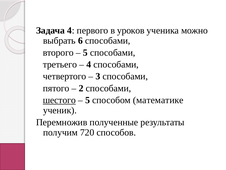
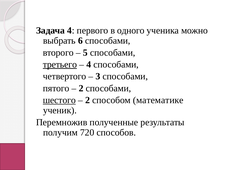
уроков: уроков -> одного (131, 30)
третьего underline: none -> present (60, 64)
5: 5 -> 2 (88, 100)
